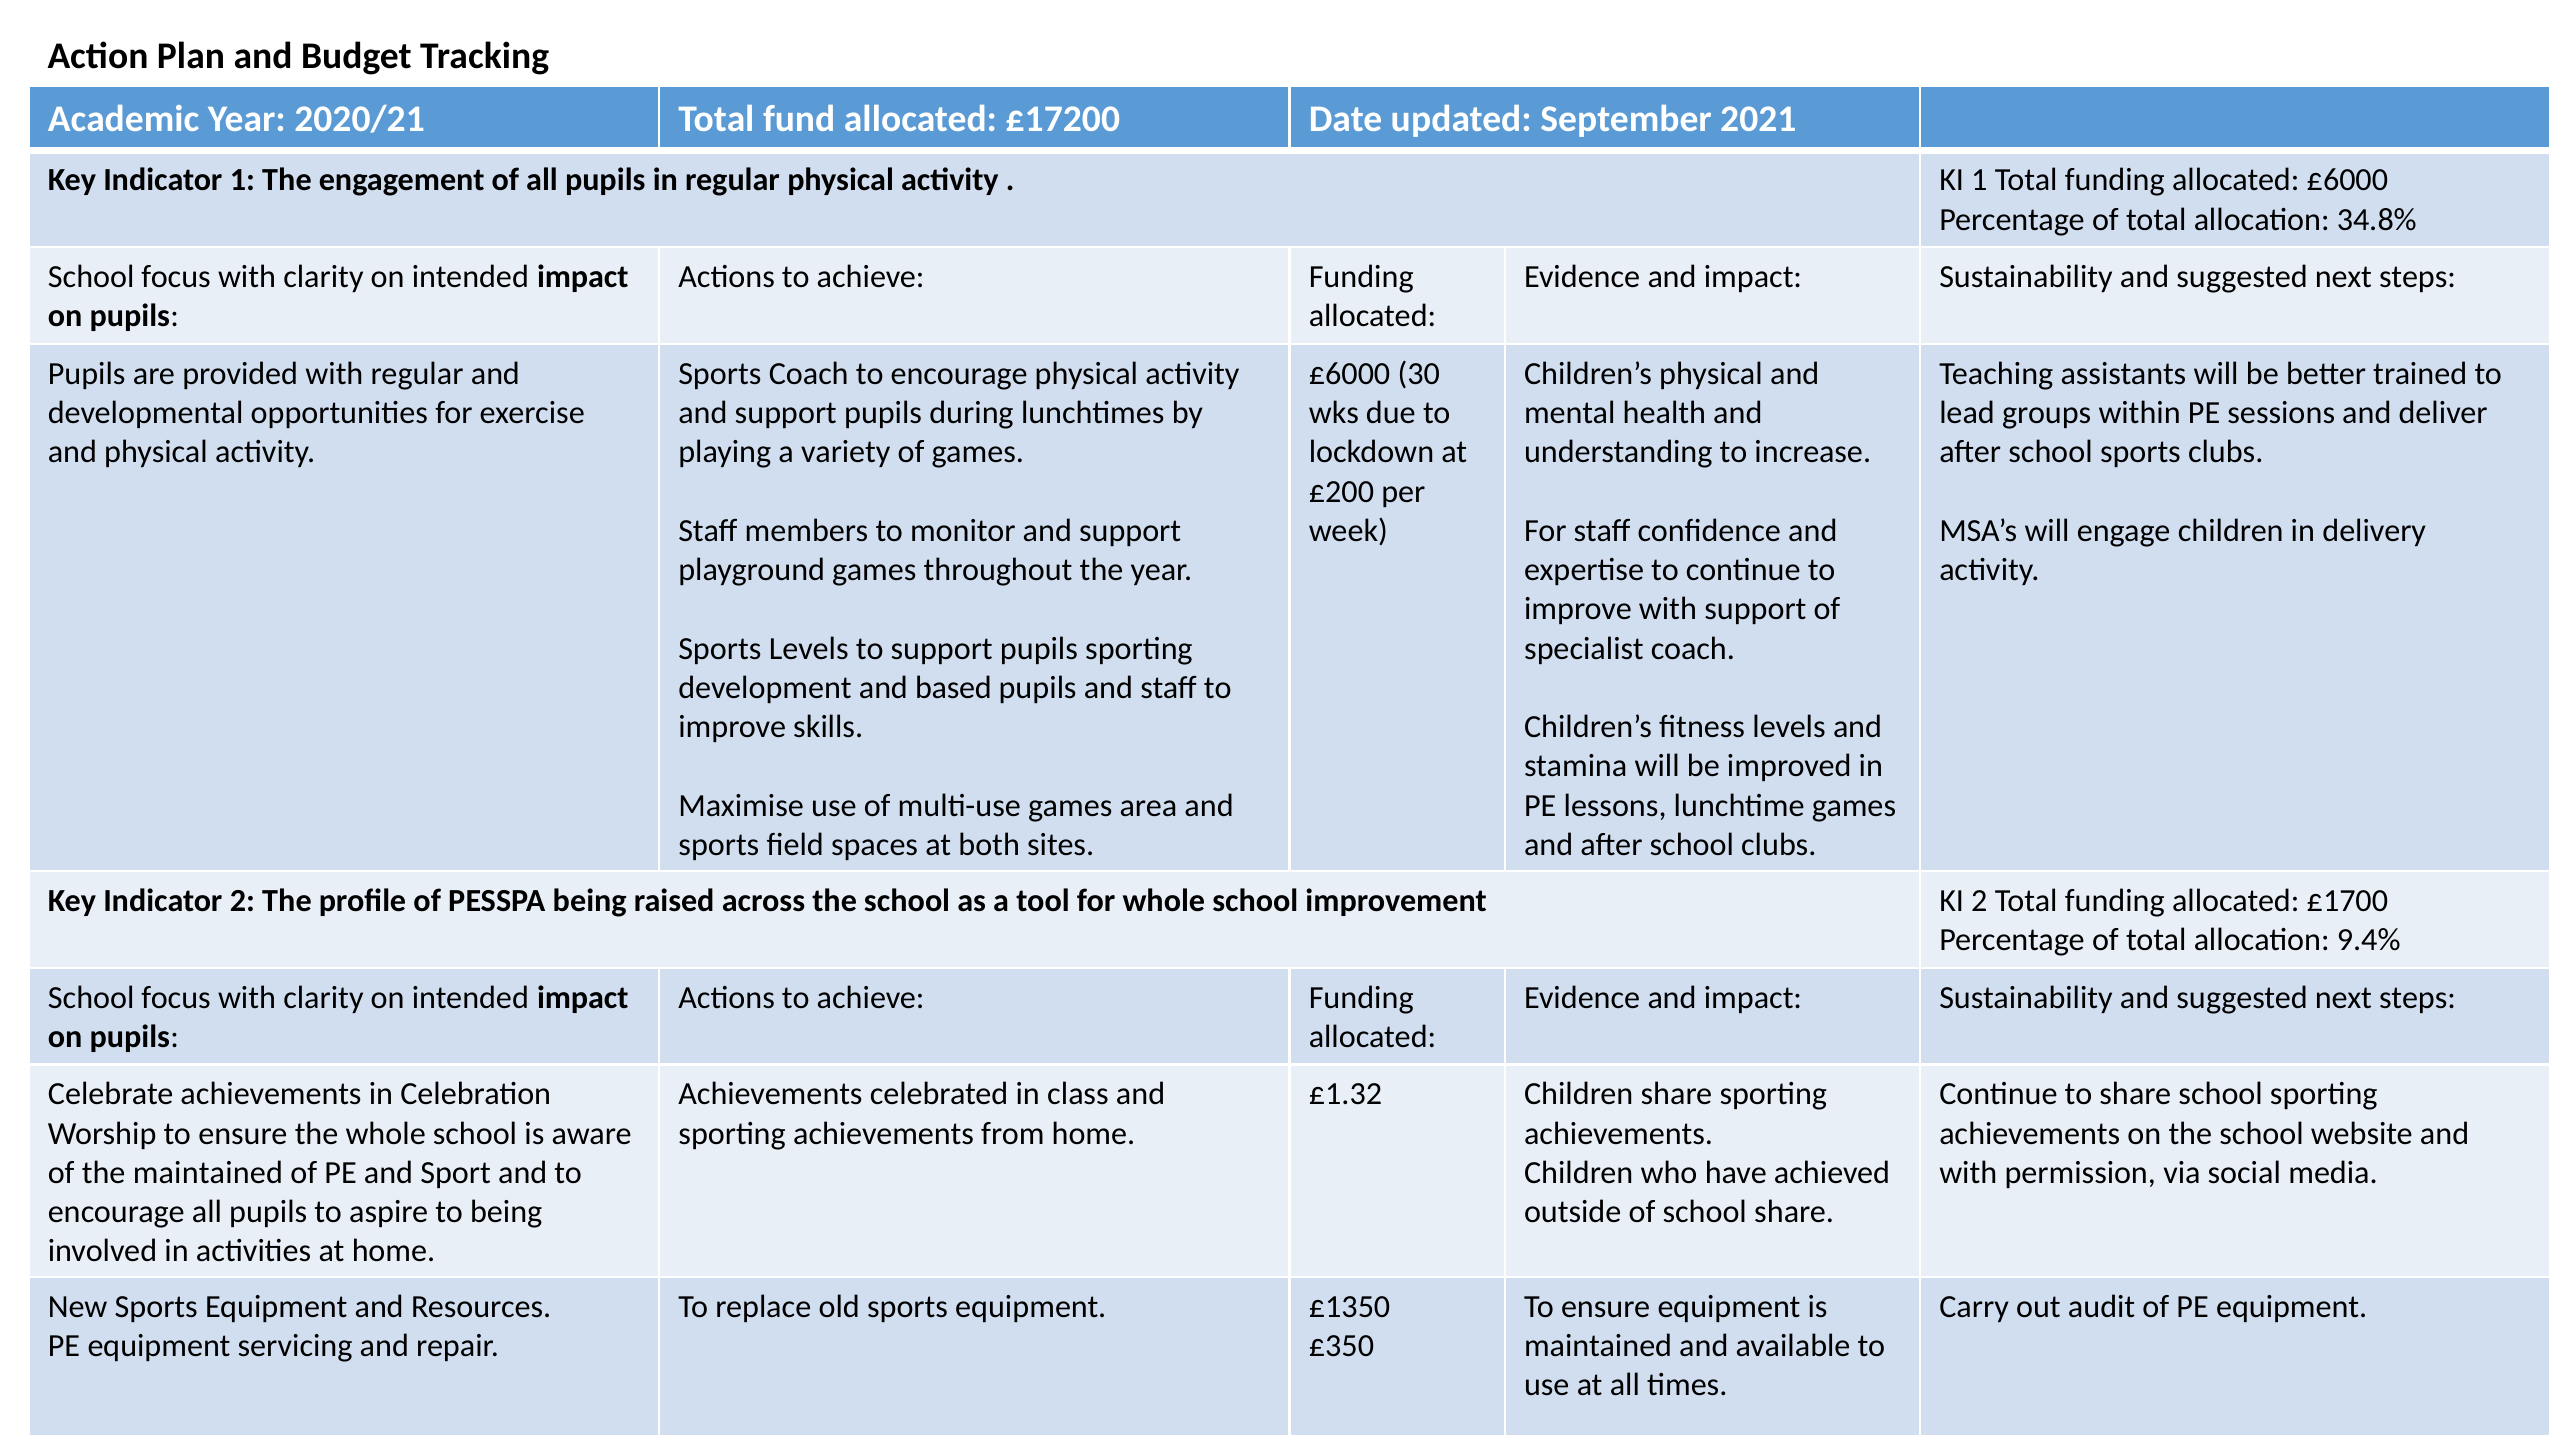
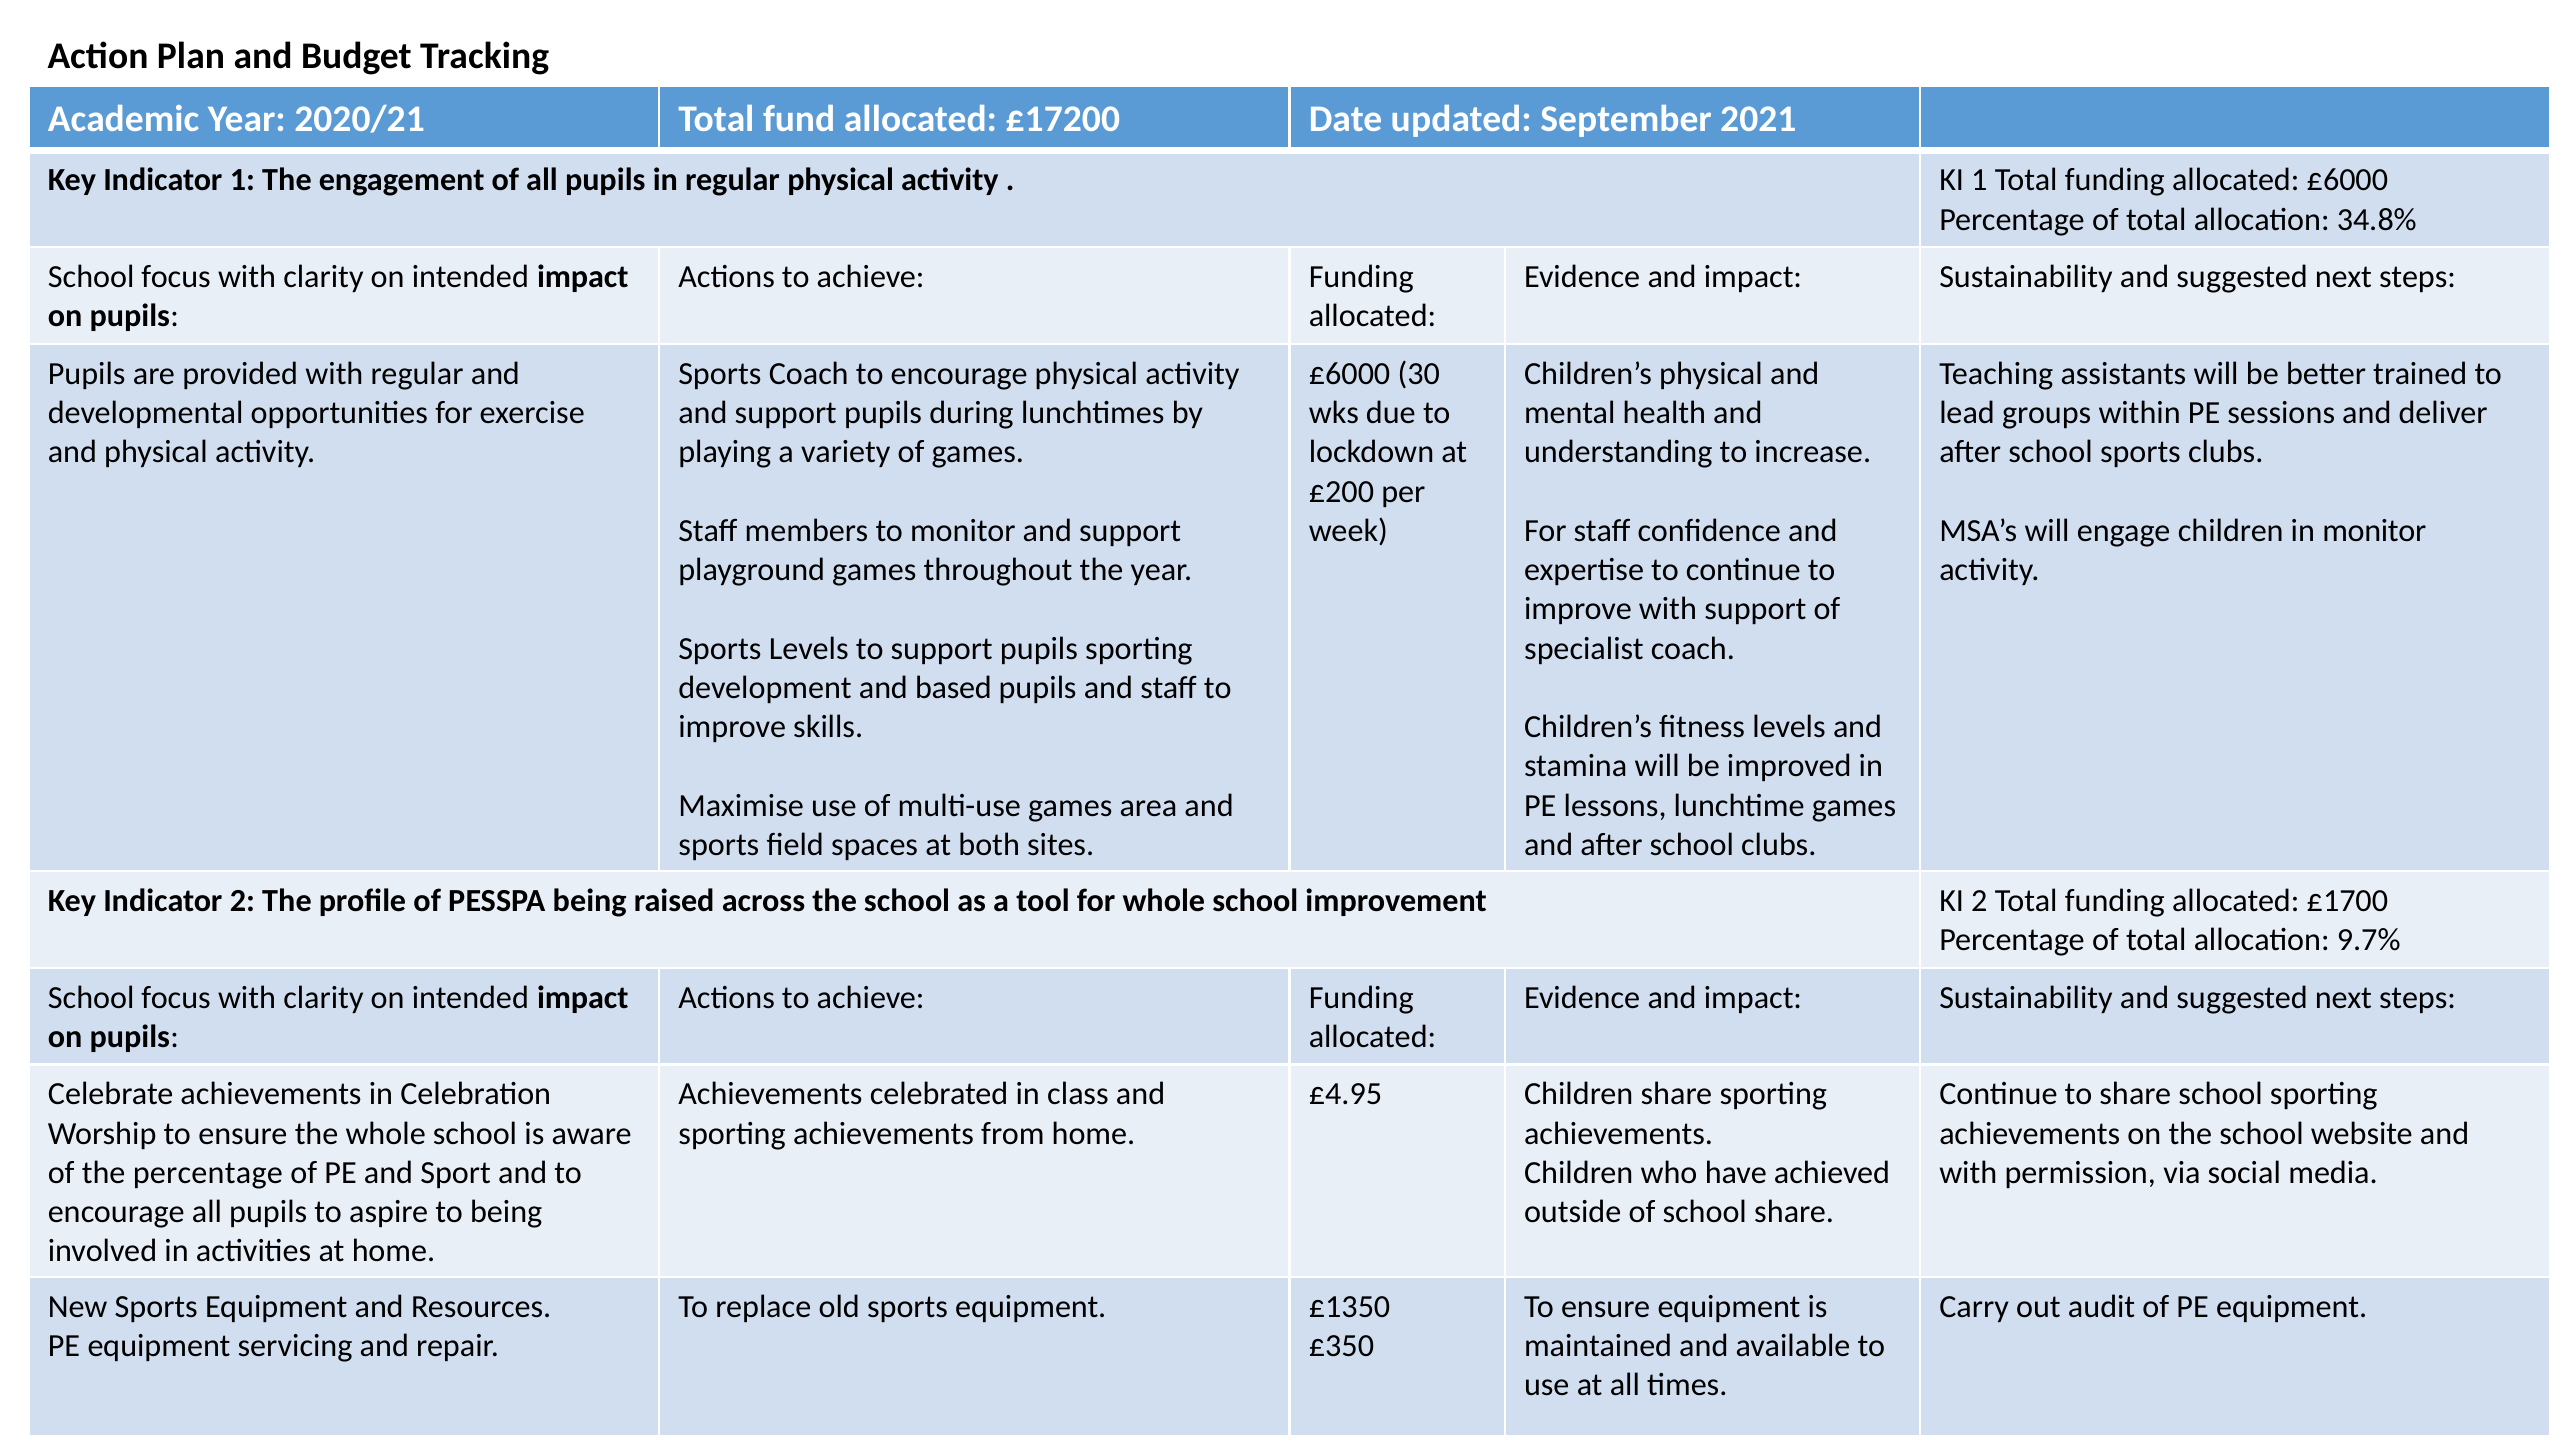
in delivery: delivery -> monitor (2374, 531)
9.4%: 9.4% -> 9.7% (2369, 940)
£1.32: £1.32 -> £4.95 (1346, 1094)
the maintained: maintained -> percentage (208, 1173)
